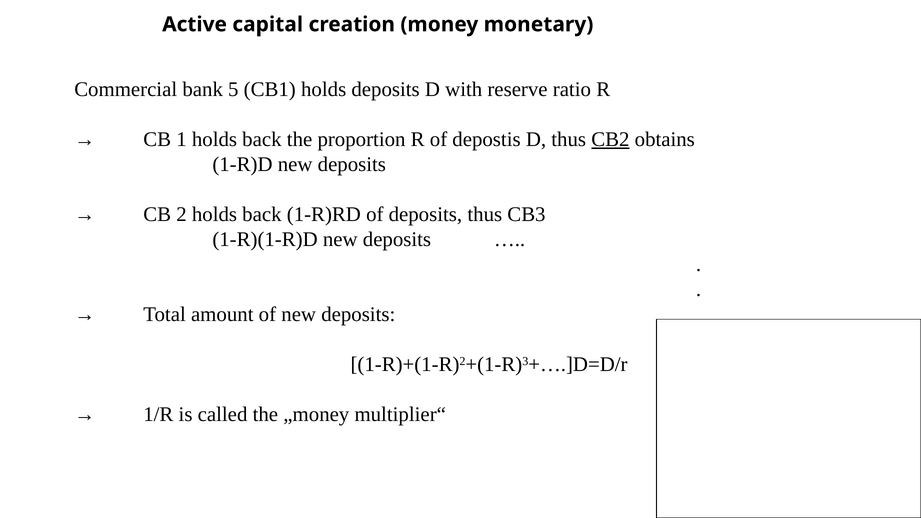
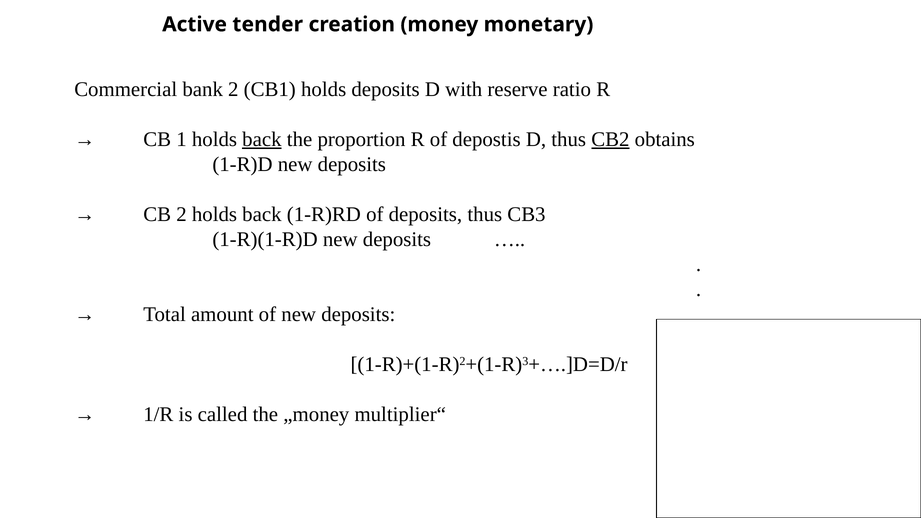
capital: capital -> tender (268, 24)
bank 5: 5 -> 2 (233, 89)
back underline: none -> present (262, 139)
